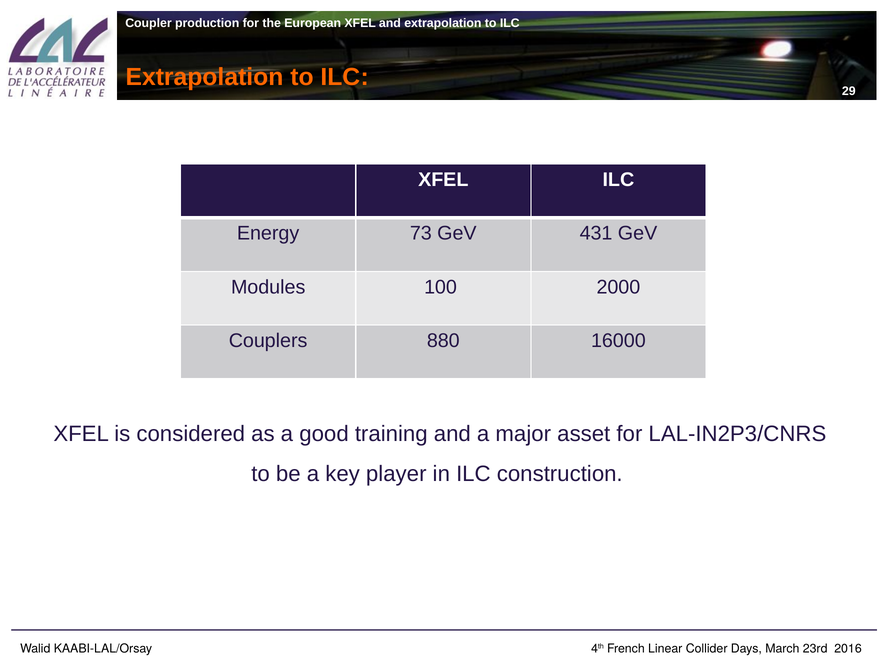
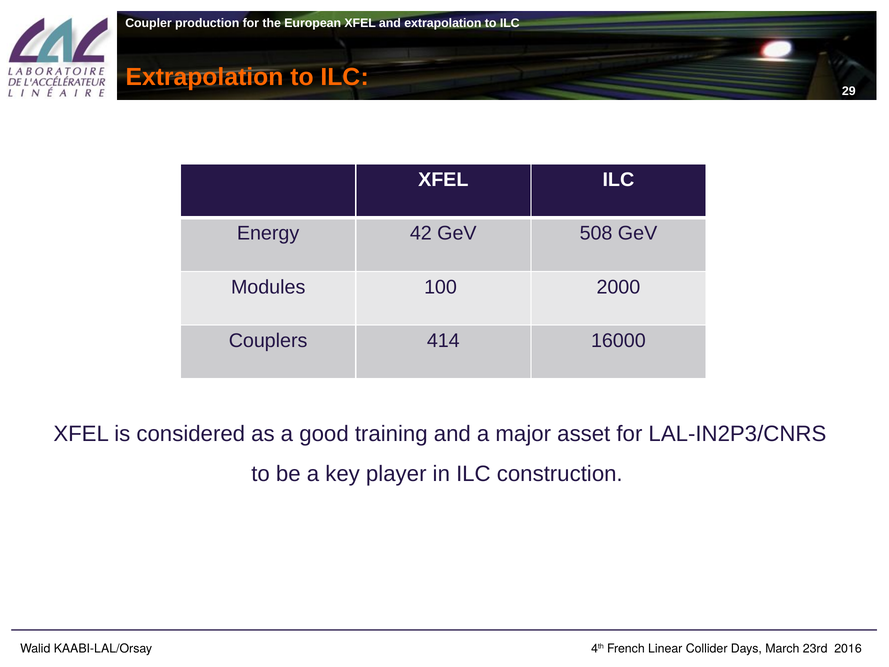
73: 73 -> 42 (421, 233)
431: 431 -> 508 (596, 233)
880: 880 -> 414 (443, 341)
